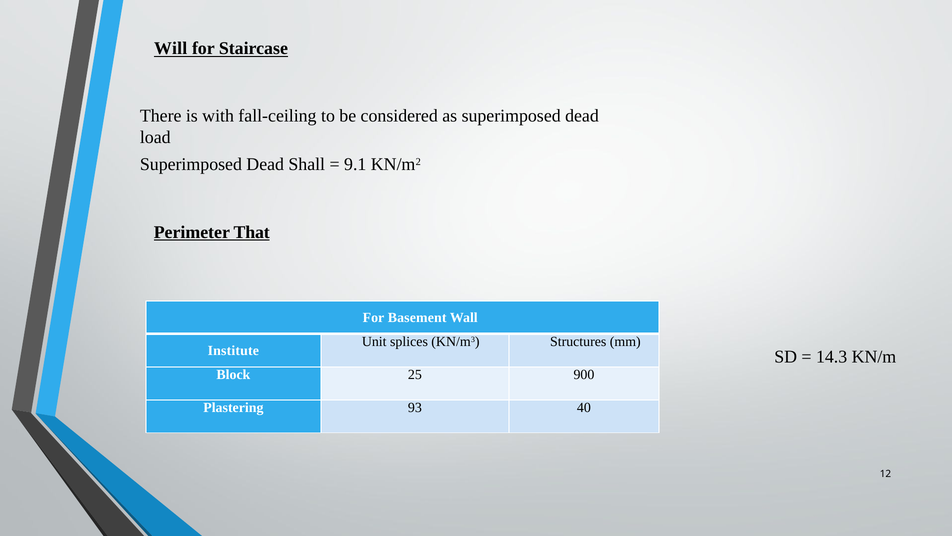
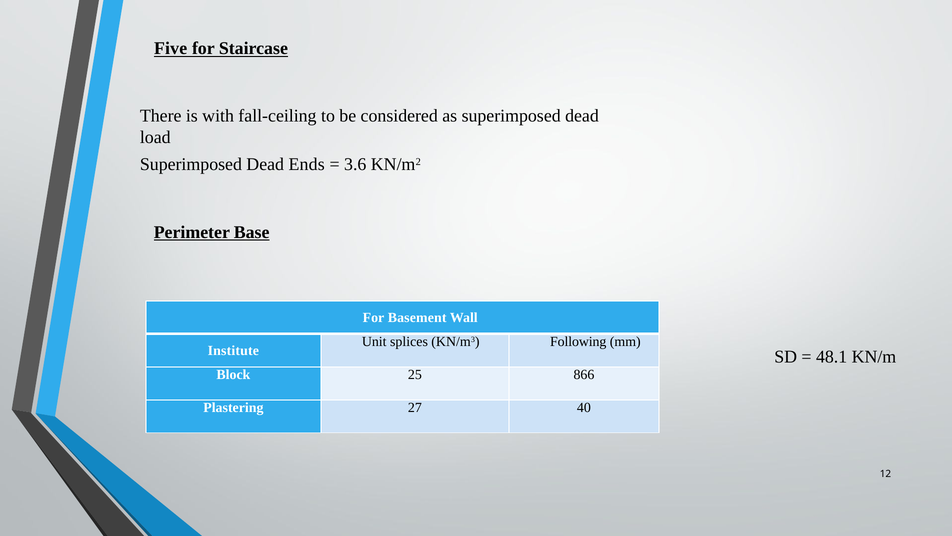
Will: Will -> Five (171, 48)
Shall: Shall -> Ends (307, 164)
9.1: 9.1 -> 3.6 (355, 164)
That: That -> Base (252, 232)
Structures: Structures -> Following (578, 341)
14.3: 14.3 -> 48.1 (832, 356)
900: 900 -> 866 (584, 374)
93: 93 -> 27 (415, 407)
